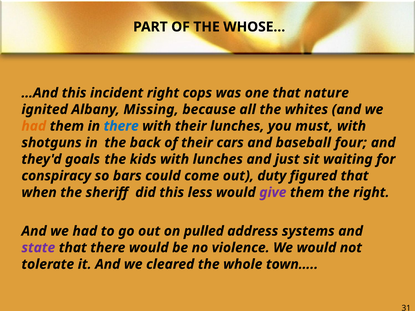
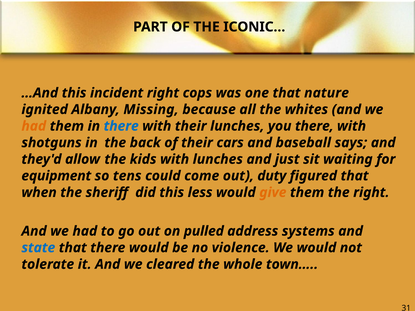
WHOSE…: WHOSE… -> ICONIC… (254, 27)
you must: must -> there (314, 126)
four: four -> says (351, 143)
goals: goals -> allow (83, 159)
conspiracy: conspiracy -> equipment (56, 176)
bars: bars -> tens (127, 176)
give colour: purple -> orange (273, 193)
state colour: purple -> blue (38, 248)
